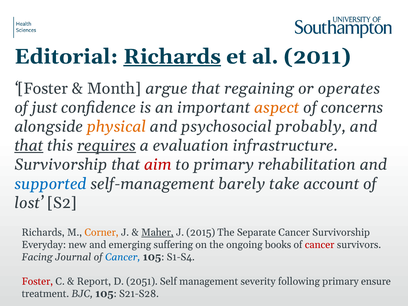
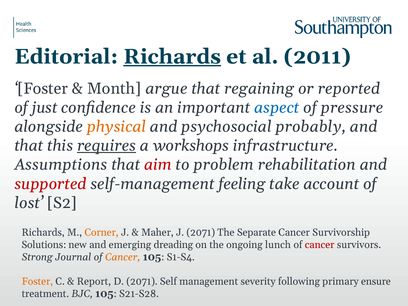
operates: operates -> reported (349, 89)
aspect colour: orange -> blue (277, 108)
concerns: concerns -> pressure (352, 108)
that underline: present -> none (29, 146)
evaluation: evaluation -> workshops (191, 146)
Survivorship: Survivorship -> Assumptions (61, 165)
to primary: primary -> problem (224, 165)
supported colour: blue -> red (51, 184)
barely: barely -> feeling (242, 184)
Maher underline: present -> none (157, 233)
J 2015: 2015 -> 2071 (201, 233)
Everyday: Everyday -> Solutions (44, 245)
suffering: suffering -> dreading (173, 245)
books: books -> lunch (278, 245)
Facing: Facing -> Strong (37, 257)
Cancer colour: blue -> orange (123, 257)
Foster colour: red -> orange (37, 281)
D 2051: 2051 -> 2071 (142, 281)
